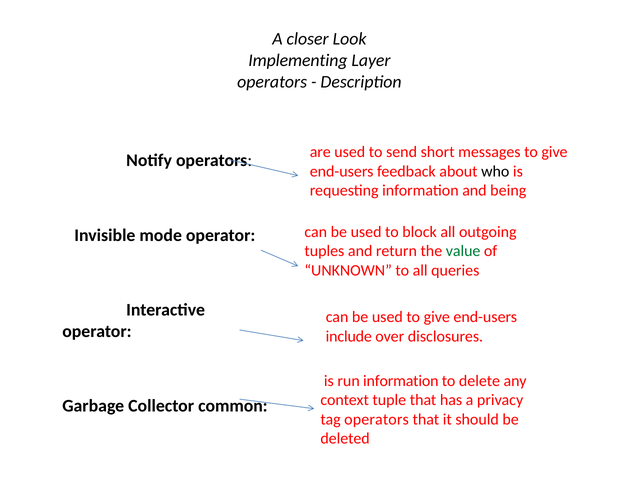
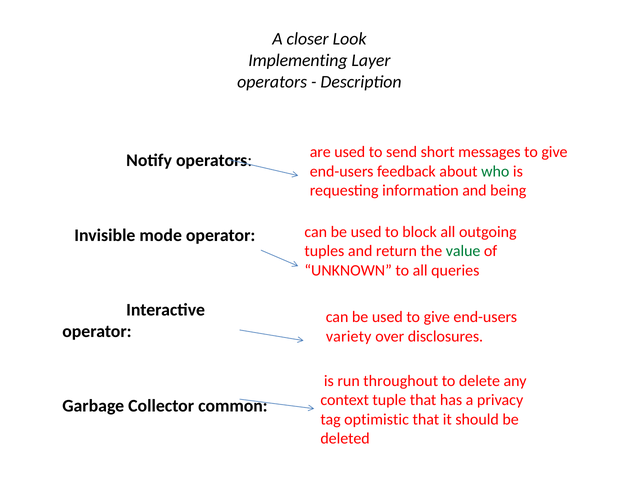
who colour: black -> green (495, 171)
include: include -> variety (349, 337)
run information: information -> throughout (401, 381)
tag operators: operators -> optimistic (377, 420)
